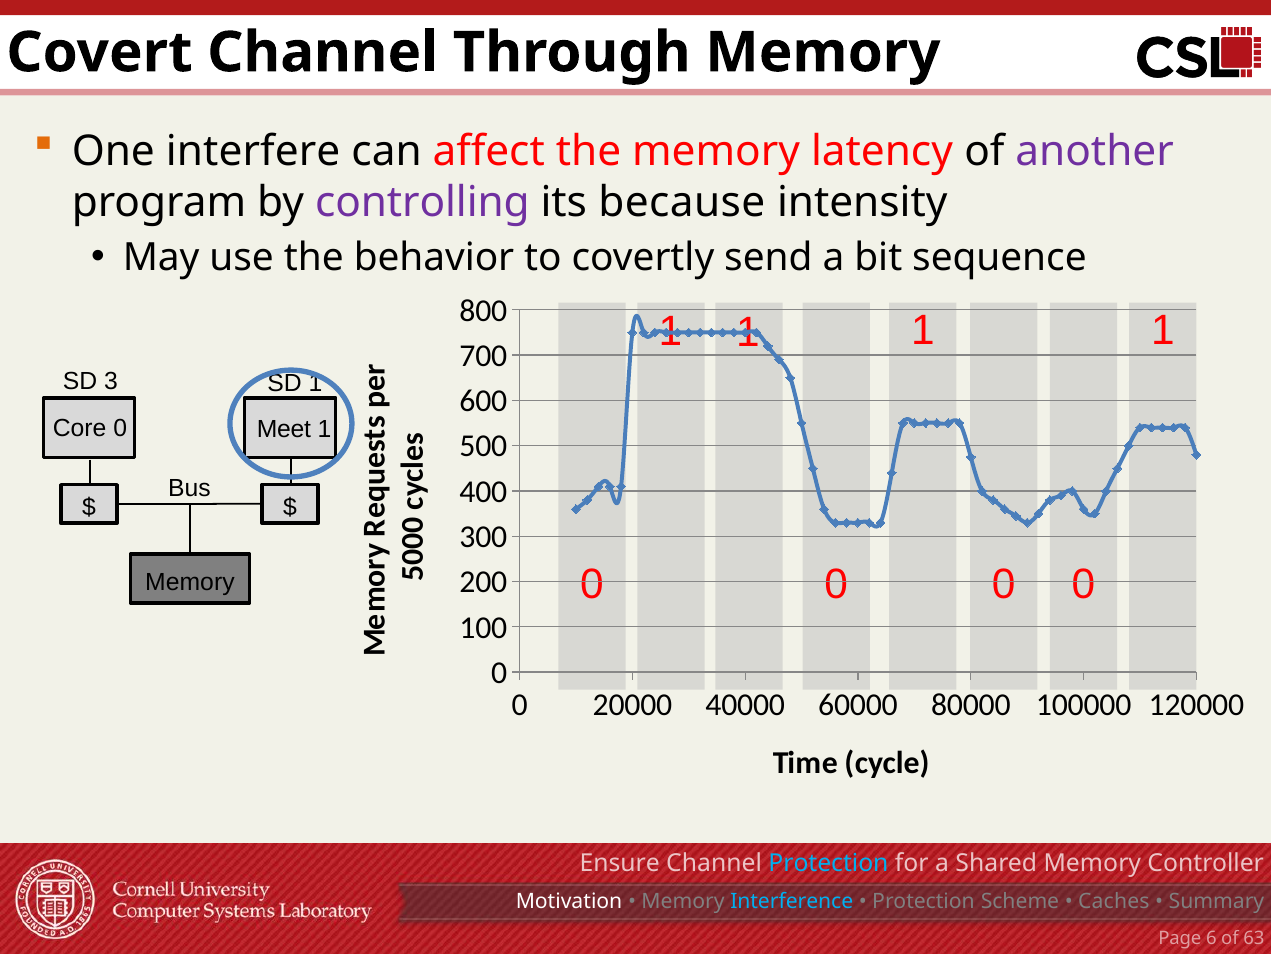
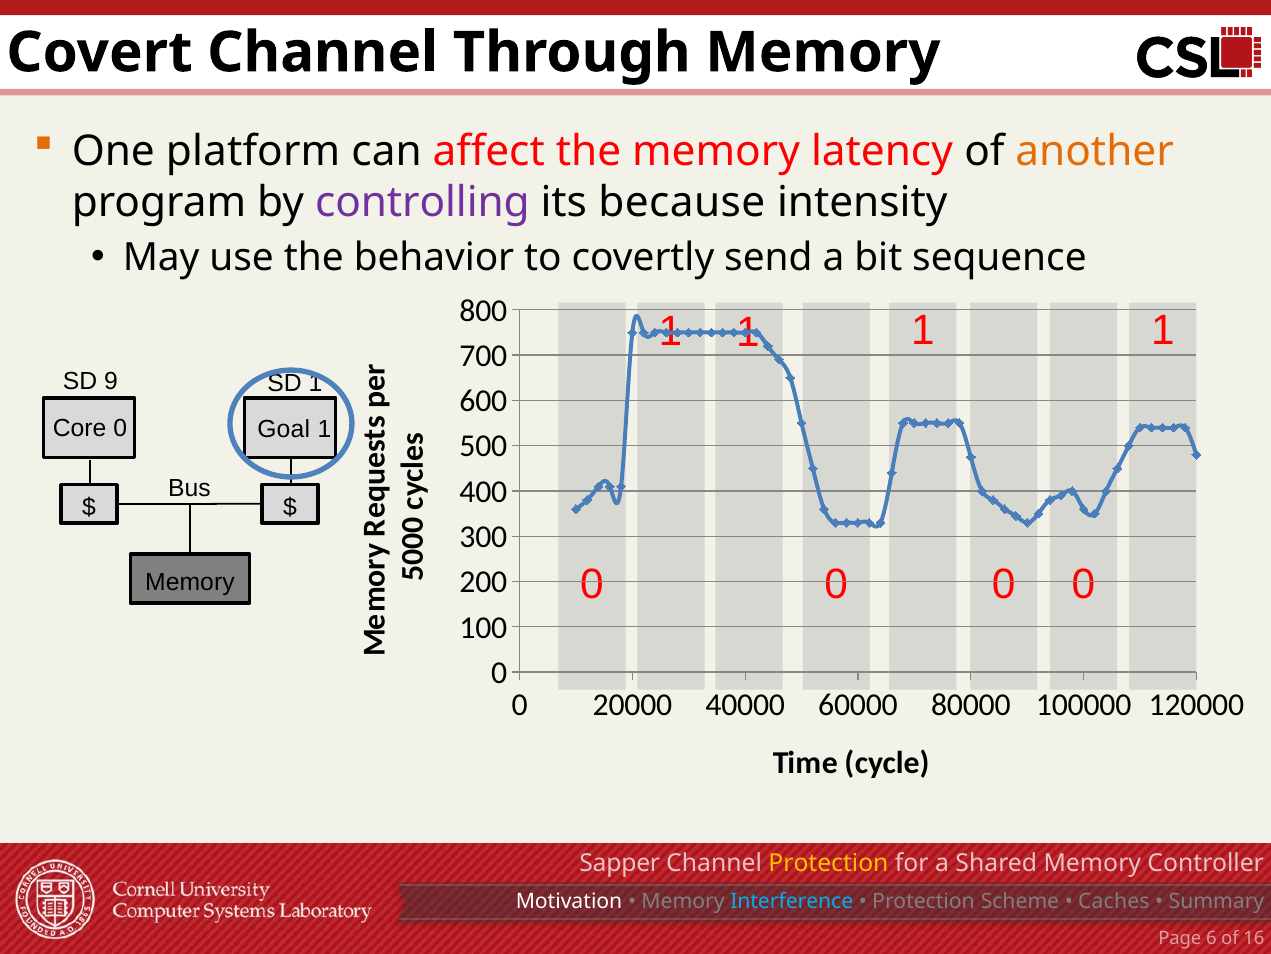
interfere: interfere -> platform (253, 151)
another colour: purple -> orange (1095, 151)
3: 3 -> 9 (111, 381)
Meet: Meet -> Goal (284, 429)
Ensure: Ensure -> Sapper (620, 863)
Protection colour: light blue -> yellow (828, 863)
63: 63 -> 16 (1254, 937)
